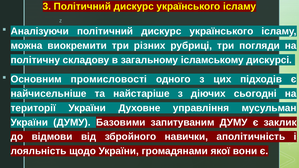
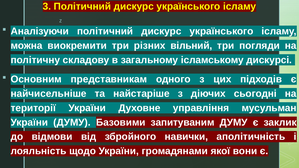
рубриці: рубриці -> вільний (191, 46)
промисловості: промисловості -> представникам (109, 79)
